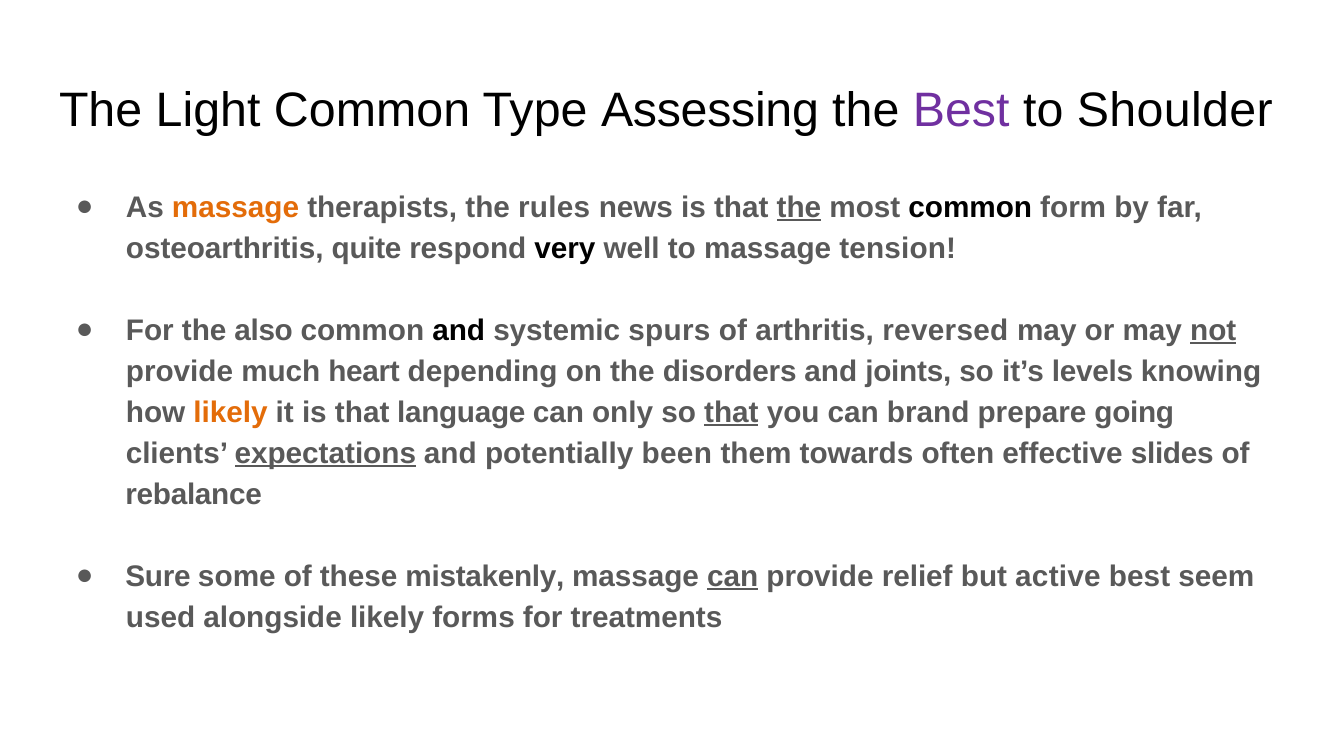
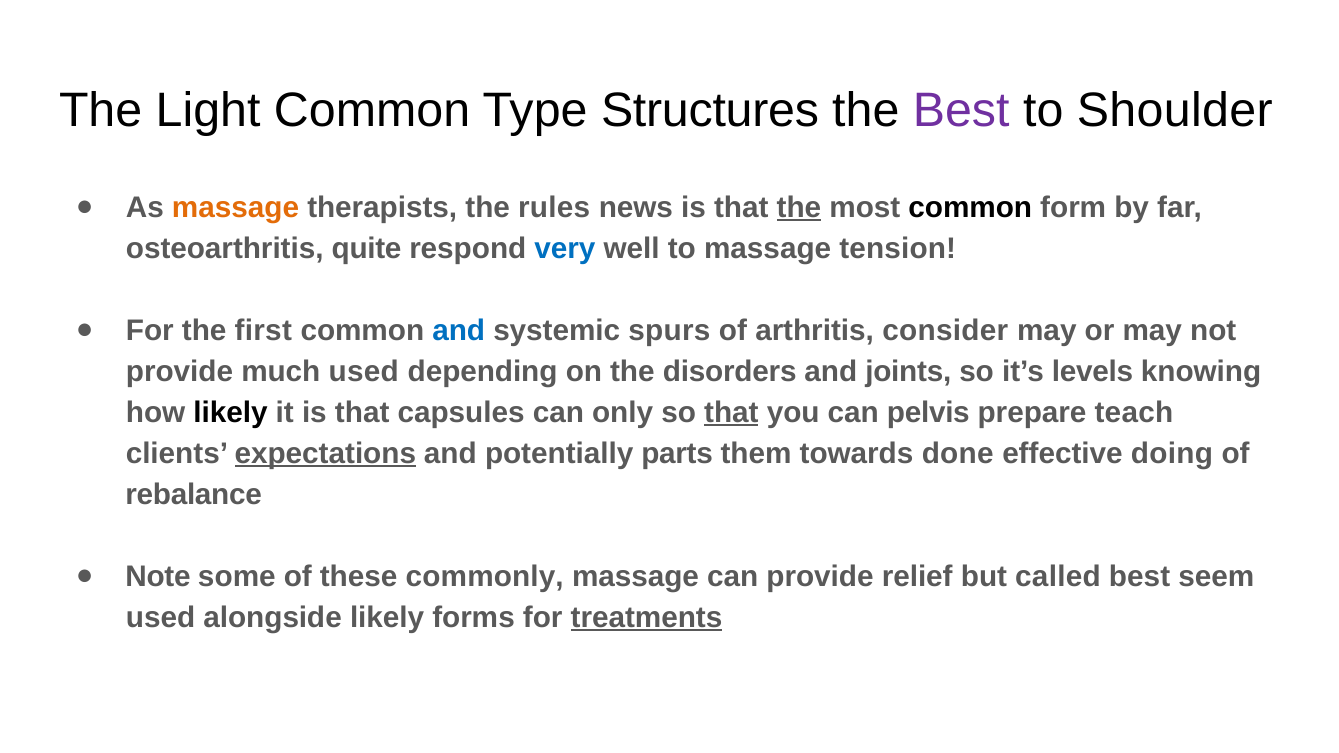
Assessing: Assessing -> Structures (710, 111)
very colour: black -> blue (565, 248)
also: also -> first (263, 330)
and colour: black -> blue (459, 330)
reversed: reversed -> consider (945, 330)
not underline: present -> none (1213, 330)
much heart: heart -> used (364, 371)
likely colour: orange -> black (230, 412)
language: language -> capsules (461, 412)
brand: brand -> pelvis (928, 412)
going: going -> teach (1134, 412)
been: been -> parts (677, 453)
often: often -> done (958, 453)
slides: slides -> doing (1172, 453)
Sure: Sure -> Note (158, 577)
mistakenly: mistakenly -> commonly (485, 577)
can underline: present -> none (733, 577)
active: active -> called (1058, 577)
treatments underline: none -> present (647, 618)
